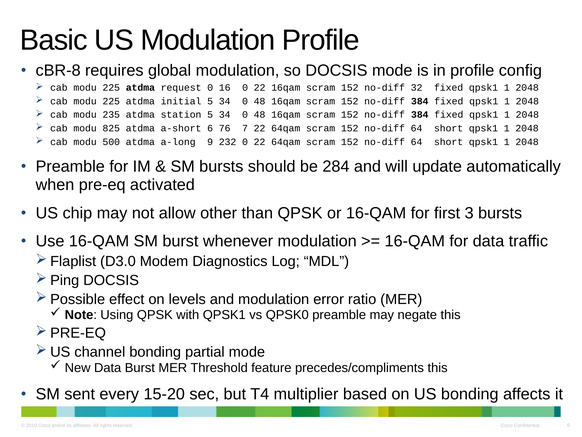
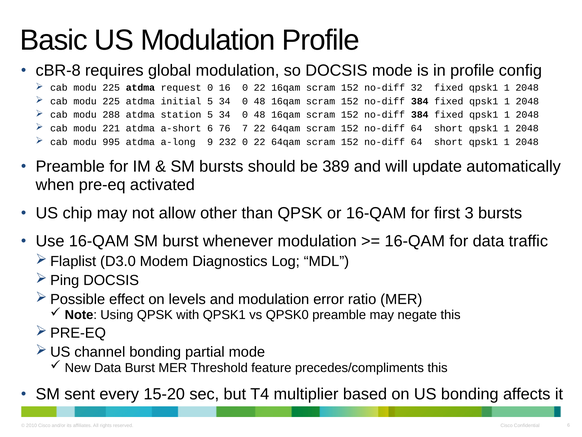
235: 235 -> 288 (111, 115)
825: 825 -> 221 (111, 128)
500: 500 -> 995 (111, 142)
284: 284 -> 389 (336, 166)
